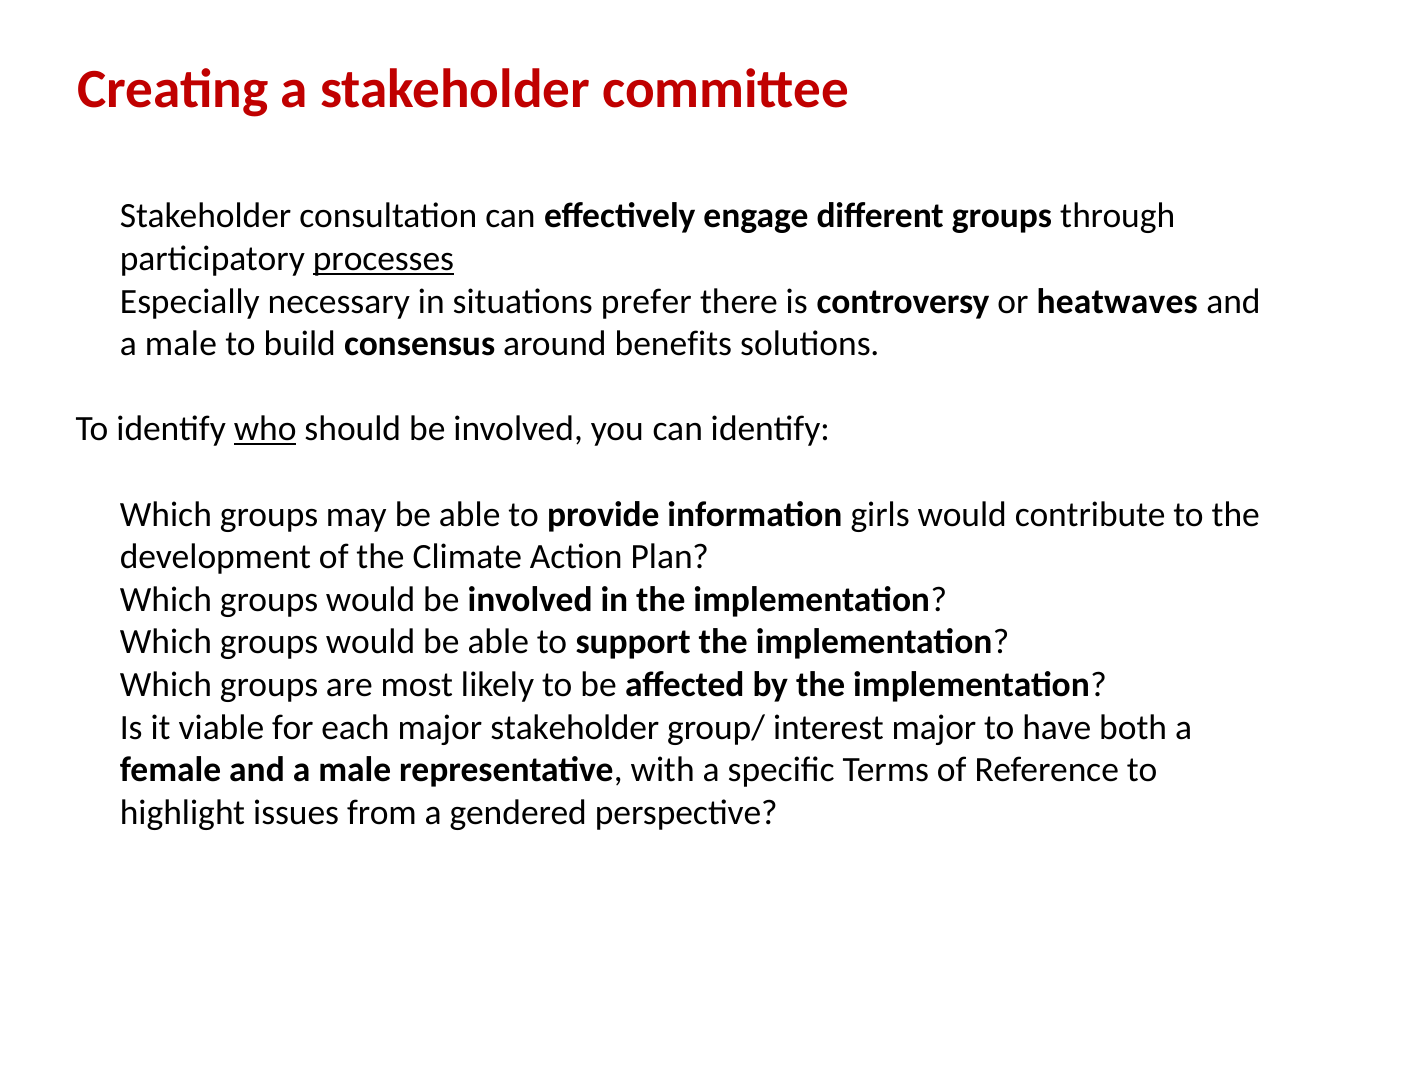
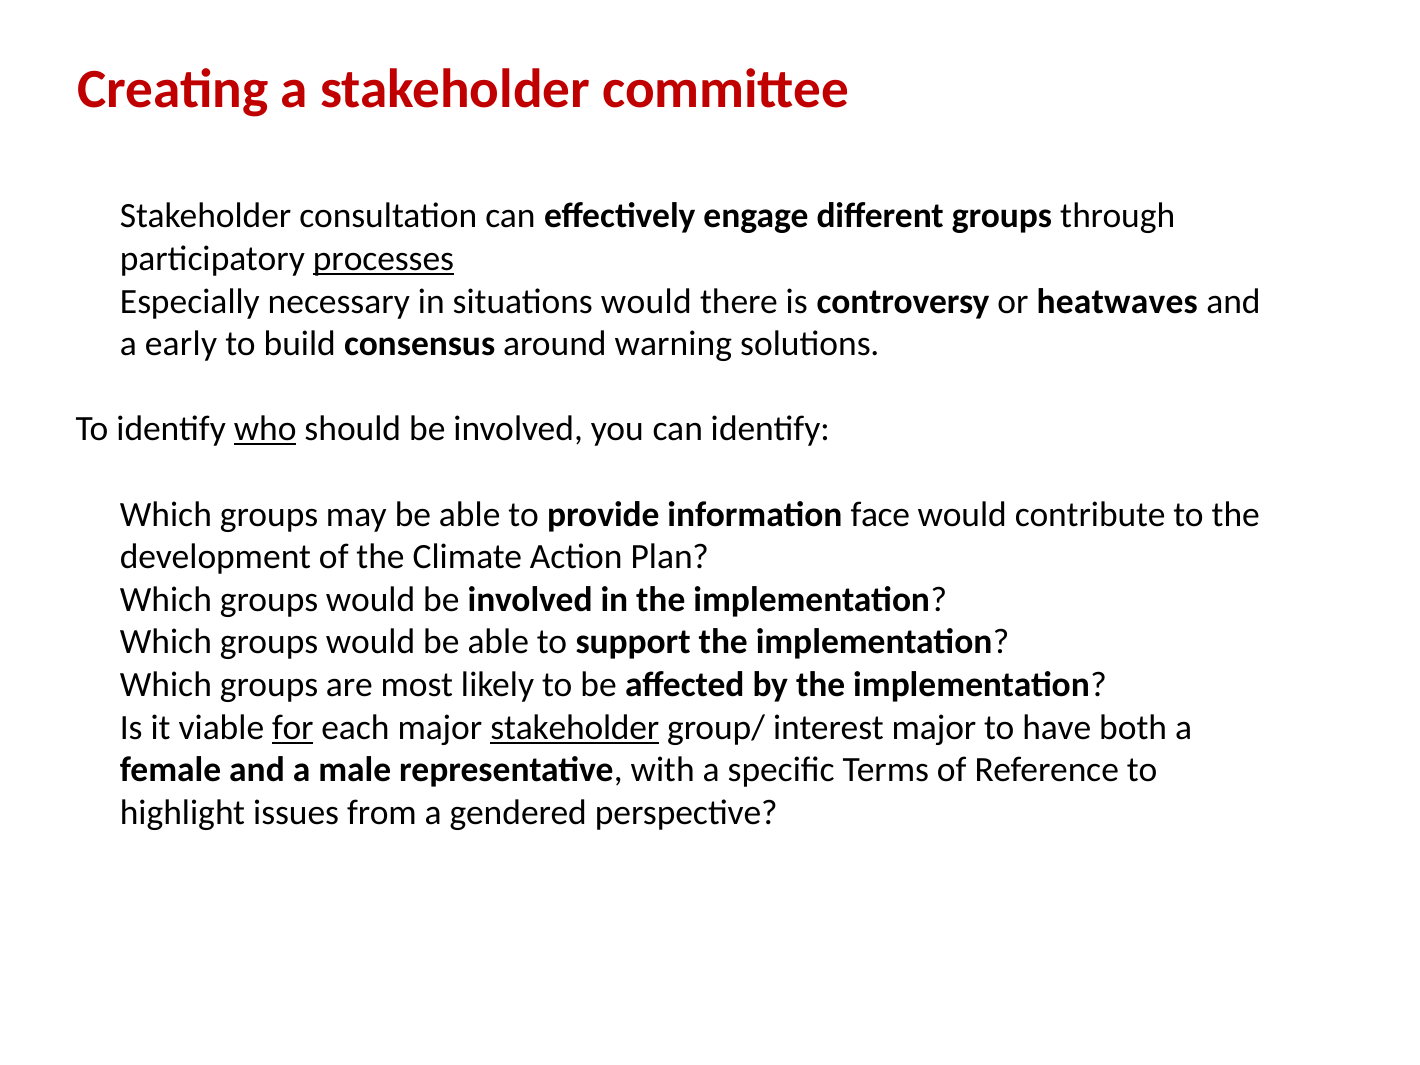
situations prefer: prefer -> would (646, 301)
male: male -> early (181, 344)
benefits: benefits -> warning (673, 344)
girls: girls -> face (880, 514)
for underline: none -> present (293, 727)
stakeholder underline: none -> present (575, 727)
